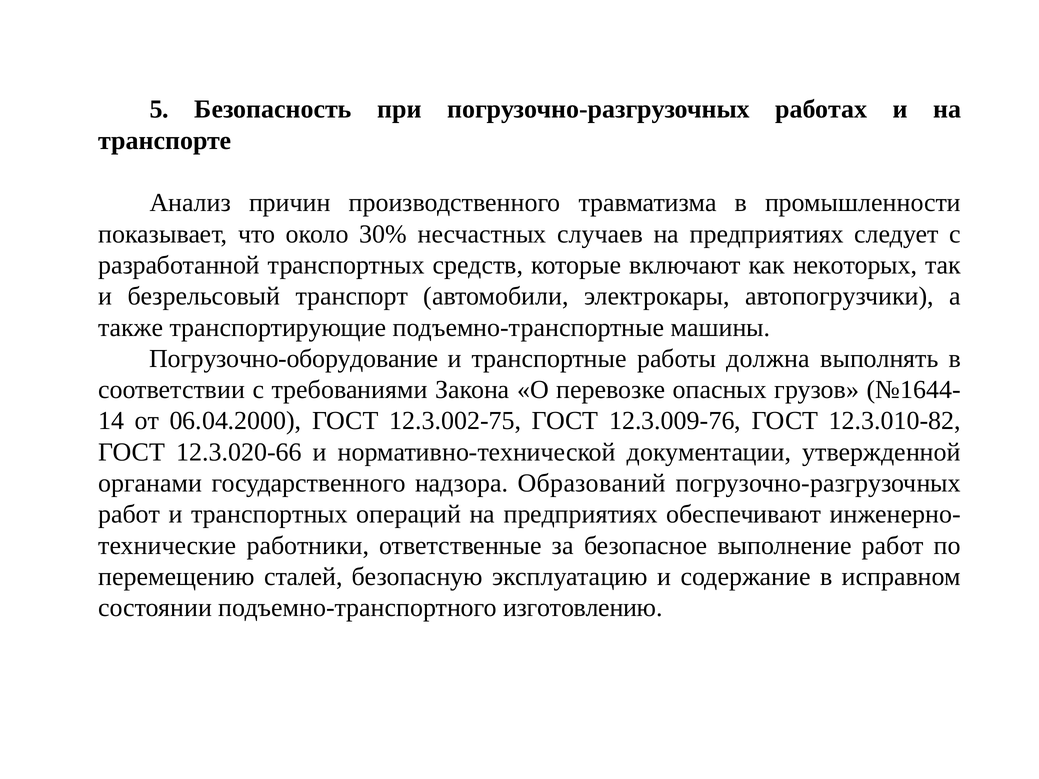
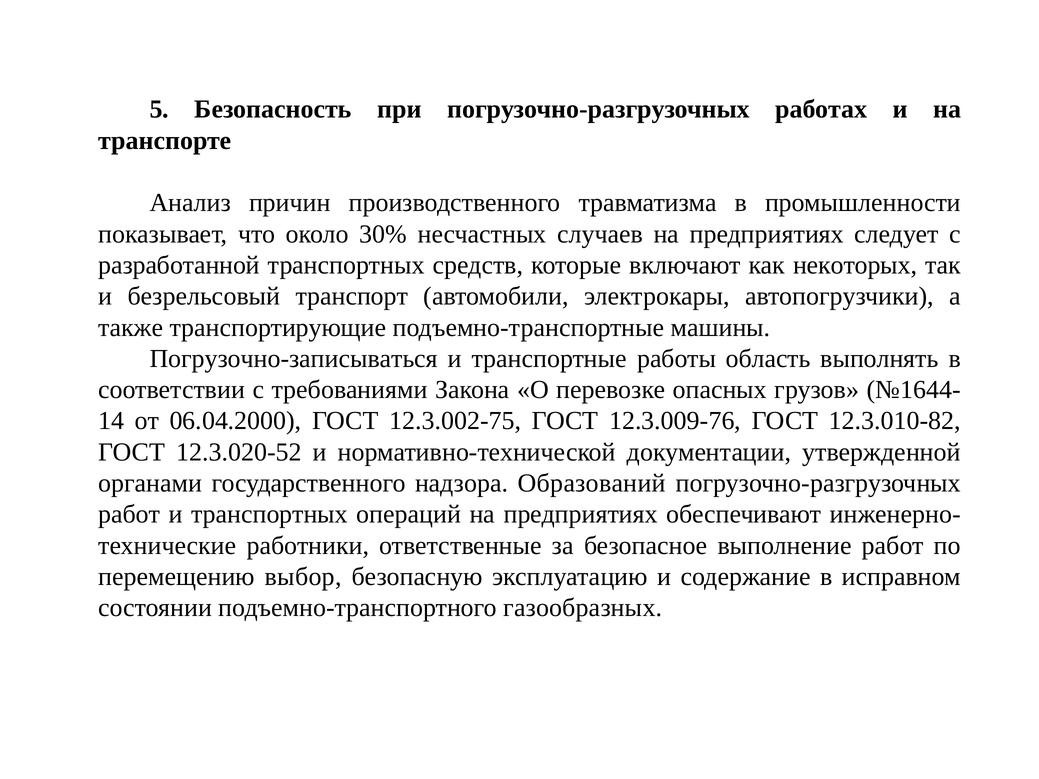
Погрузочно-оборудование: Погрузочно-оборудование -> Погрузочно-записываться (294, 359)
должна: должна -> область (768, 359)
12.3.020-66: 12.3.020-66 -> 12.3.020-52 (239, 452)
сталей: сталей -> выбор (303, 577)
изготовлению: изготовлению -> газообразных (583, 608)
